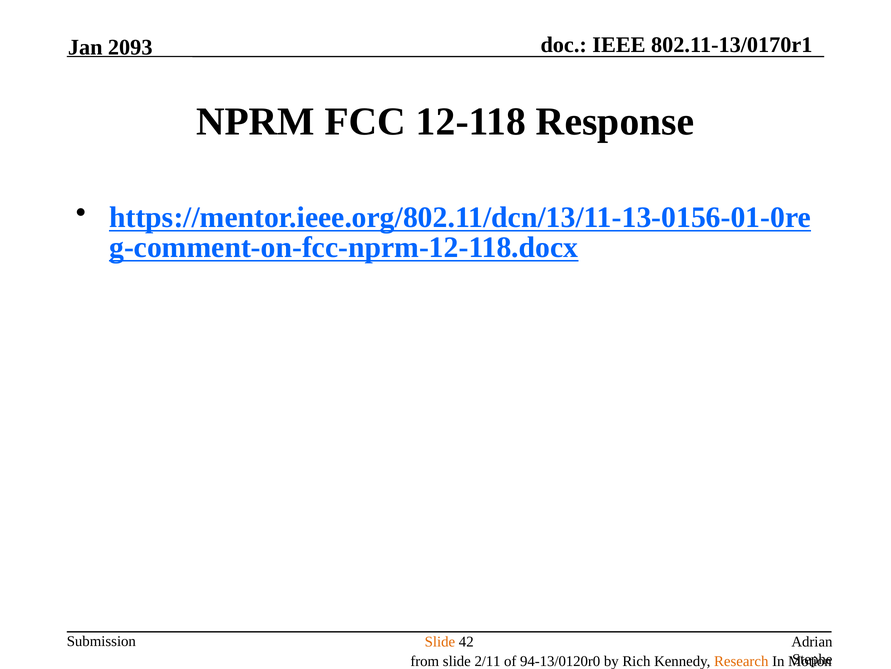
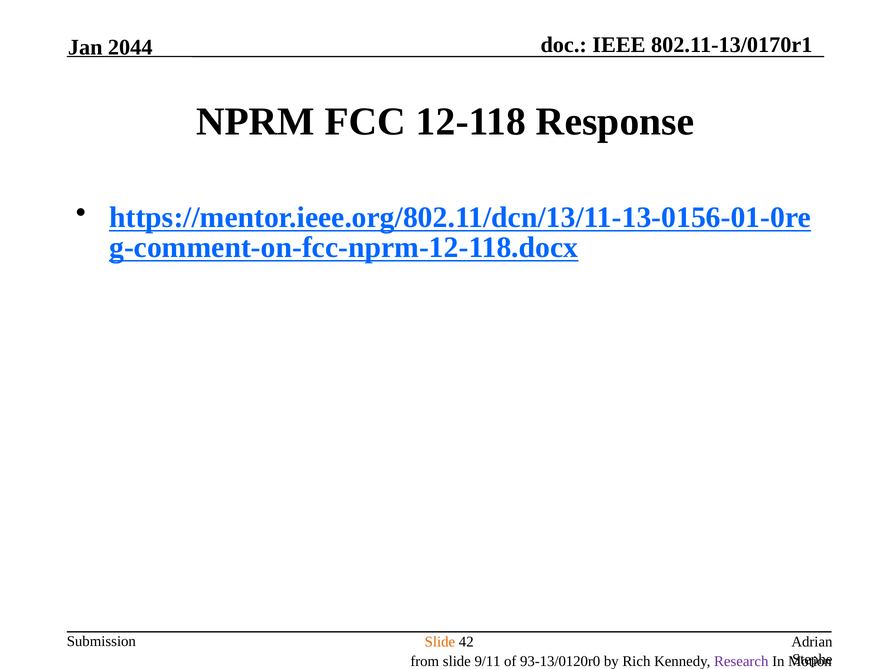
2093: 2093 -> 2044 (130, 48)
2/11: 2/11 -> 9/11 (488, 660)
94-13/0120r0: 94-13/0120r0 -> 93-13/0120r0 (560, 660)
Research colour: orange -> purple (741, 660)
